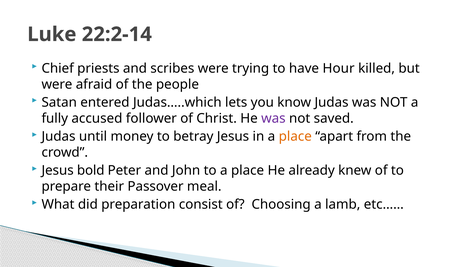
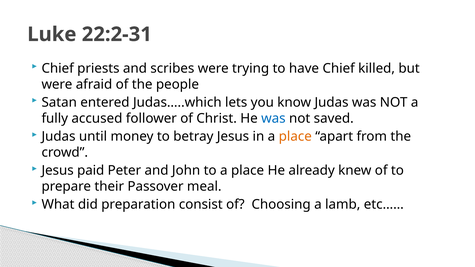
22:2-14: 22:2-14 -> 22:2-31 (117, 34)
have Hour: Hour -> Chief (339, 68)
was colour: purple -> blue (273, 119)
bold: bold -> paid (91, 171)
